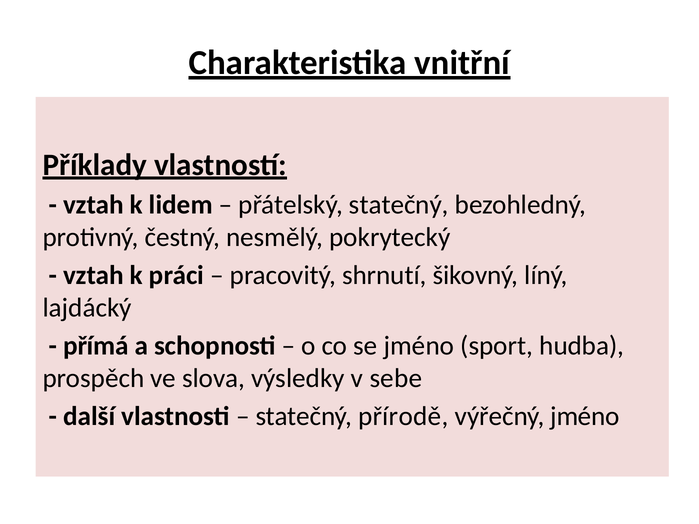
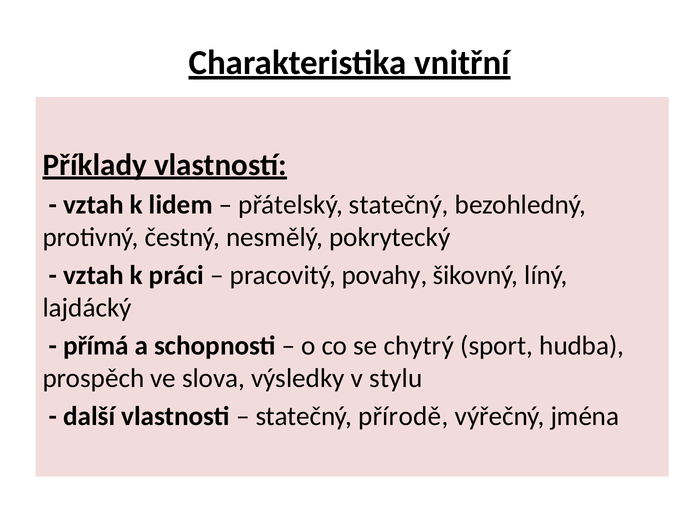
shrnutí: shrnutí -> povahy (384, 275)
se jméno: jméno -> chytrý (419, 346)
sebe: sebe -> stylu (396, 379)
výřečný jméno: jméno -> jména (585, 417)
